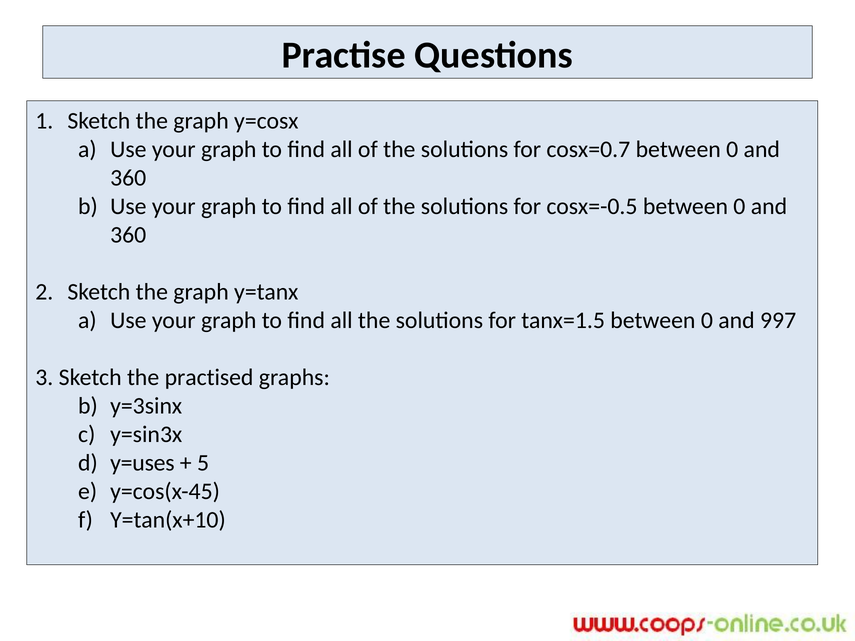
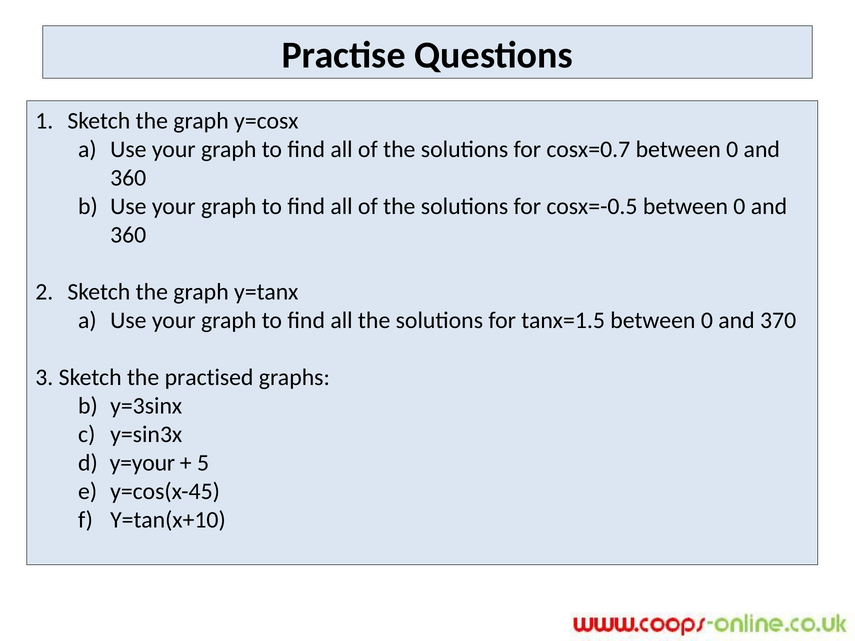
997: 997 -> 370 (778, 320)
y=uses: y=uses -> y=your (142, 463)
